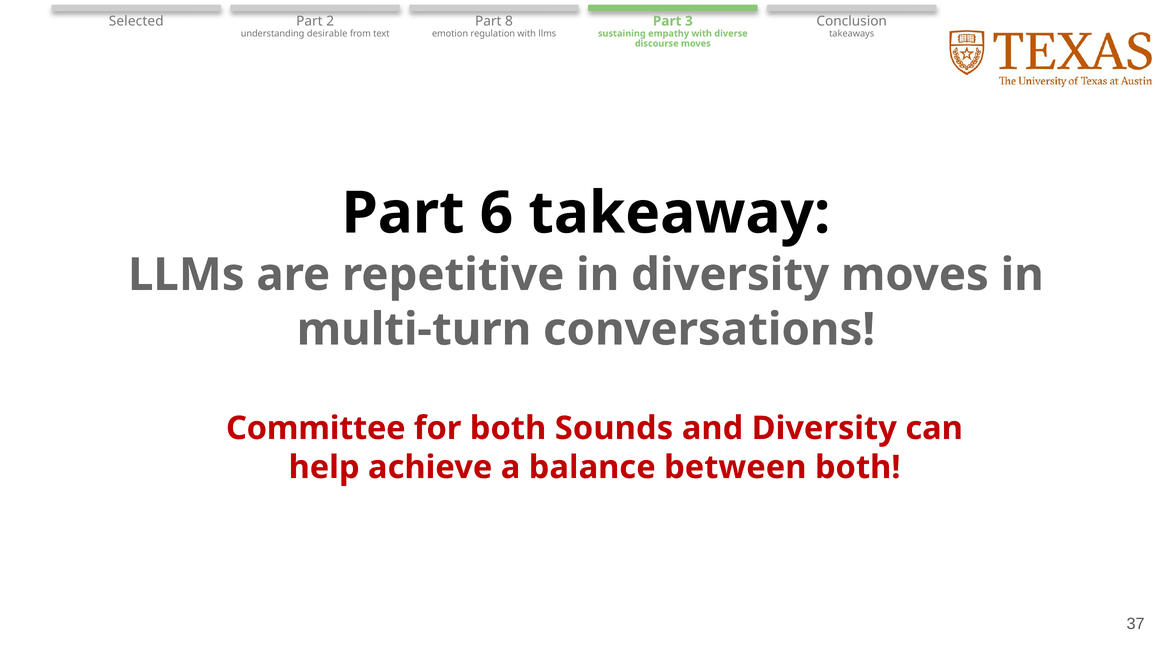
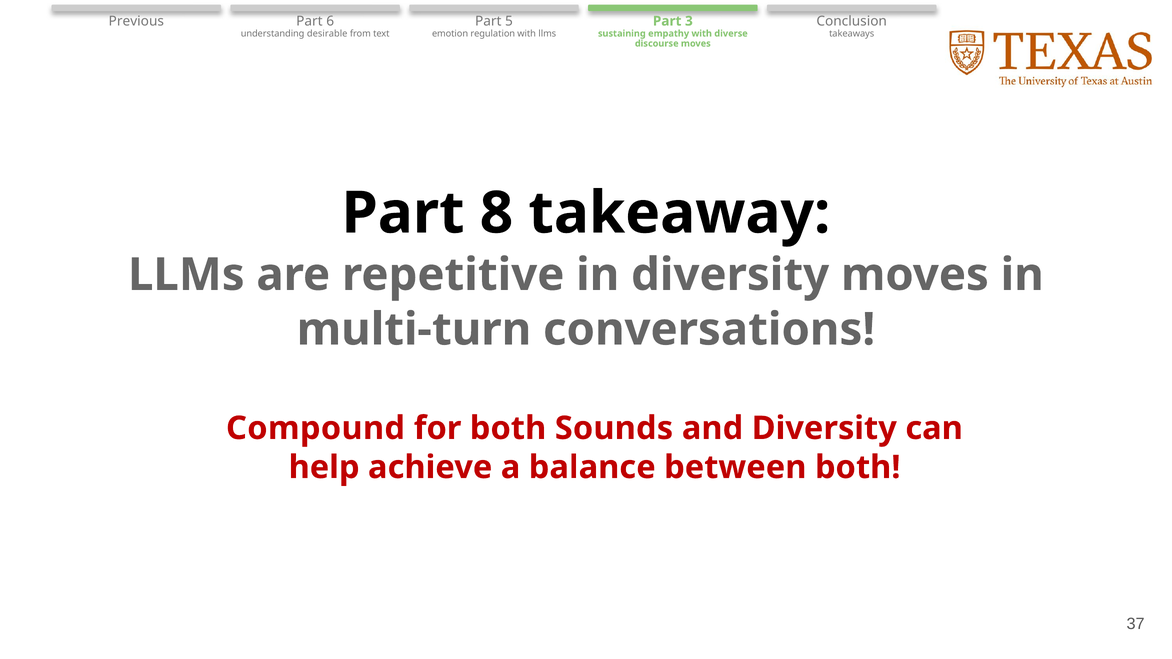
Selected: Selected -> Previous (136, 21)
2: 2 -> 6 (330, 21)
8: 8 -> 5 (509, 21)
6: 6 -> 8 (496, 213)
Committee: Committee -> Compound (316, 428)
